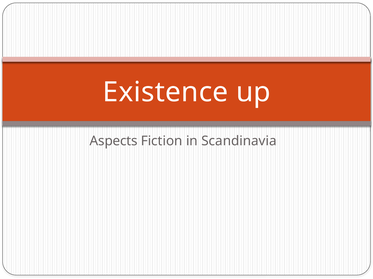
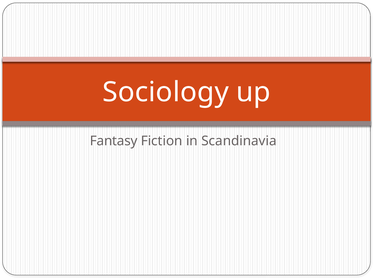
Existence: Existence -> Sociology (166, 92)
Aspects: Aspects -> Fantasy (114, 141)
